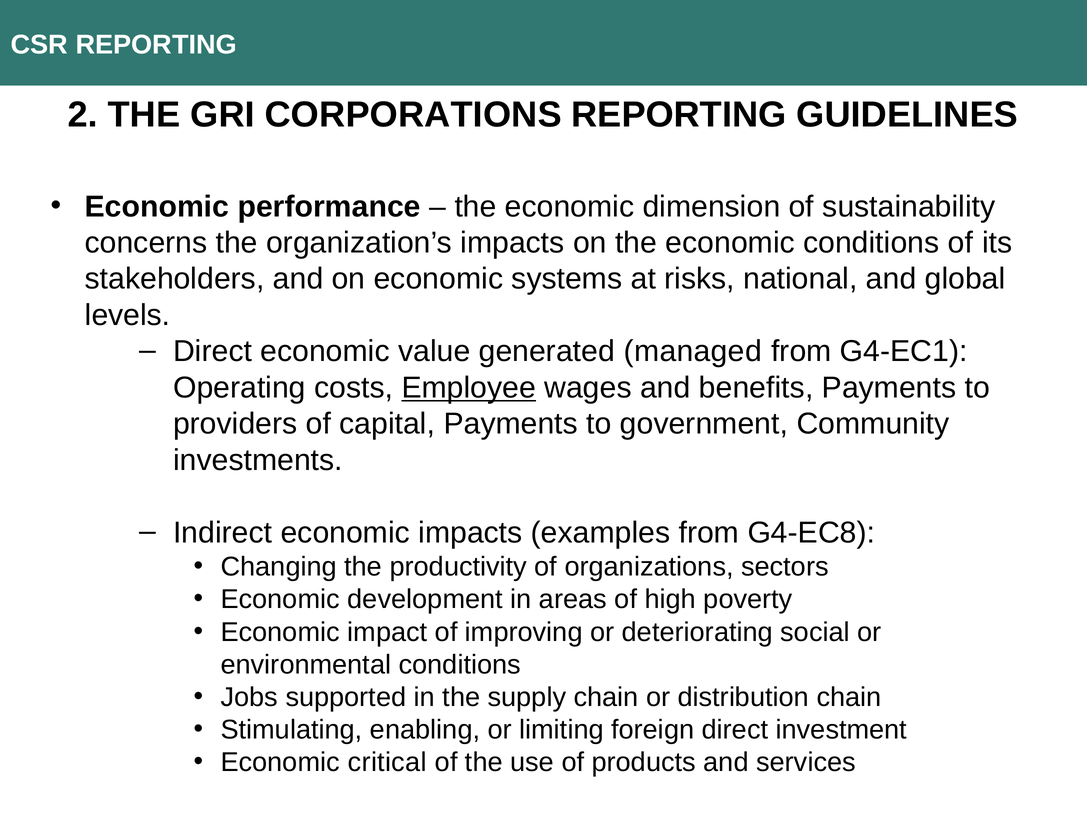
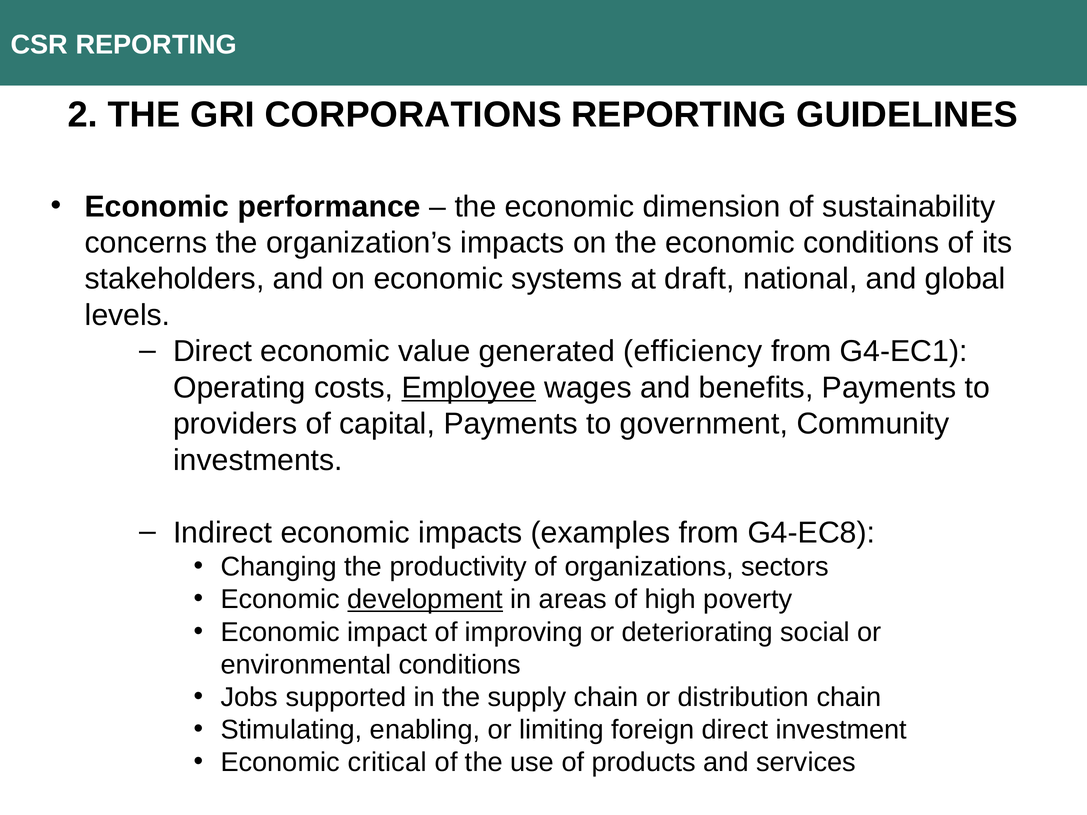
risks: risks -> draft (699, 279)
managed: managed -> efficiency (693, 352)
development underline: none -> present (425, 600)
